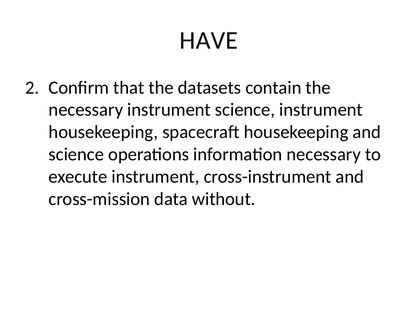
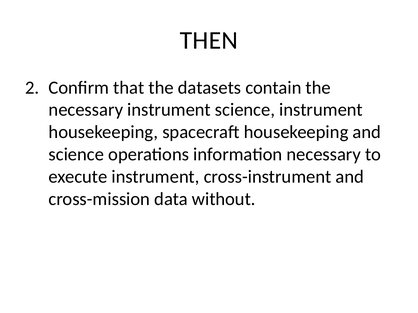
HAVE: HAVE -> THEN (209, 40)
